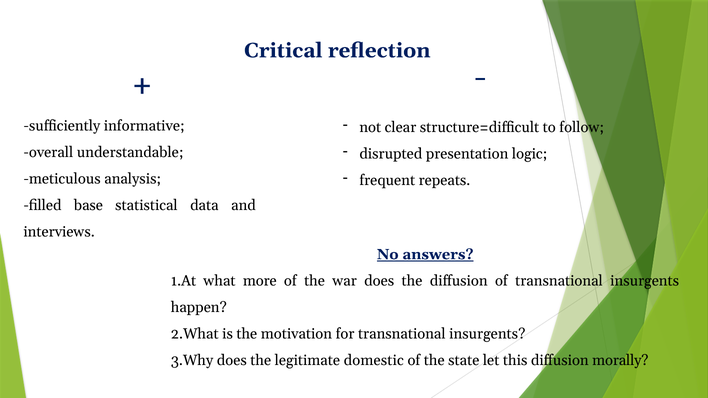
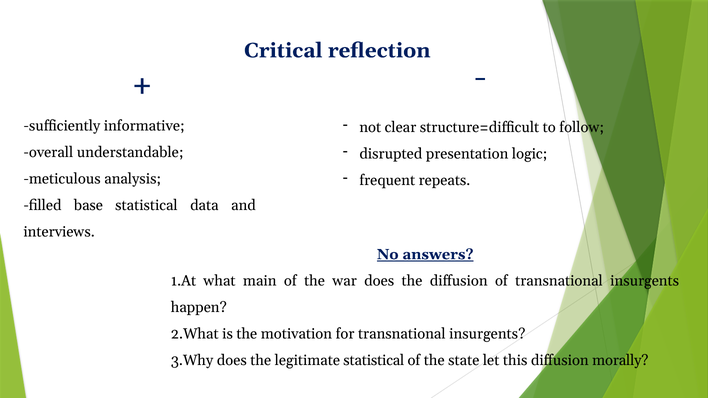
more: more -> main (260, 281)
legitimate domestic: domestic -> statistical (374, 361)
